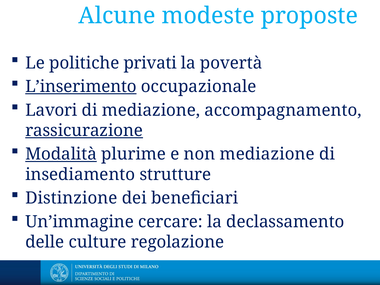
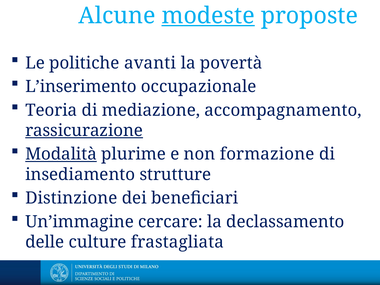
modeste underline: none -> present (208, 16)
privati: privati -> avanti (150, 63)
L’inserimento underline: present -> none (81, 87)
Lavori: Lavori -> Teoria (51, 110)
non mediazione: mediazione -> formazione (267, 154)
regolazione: regolazione -> frastagliata (177, 242)
